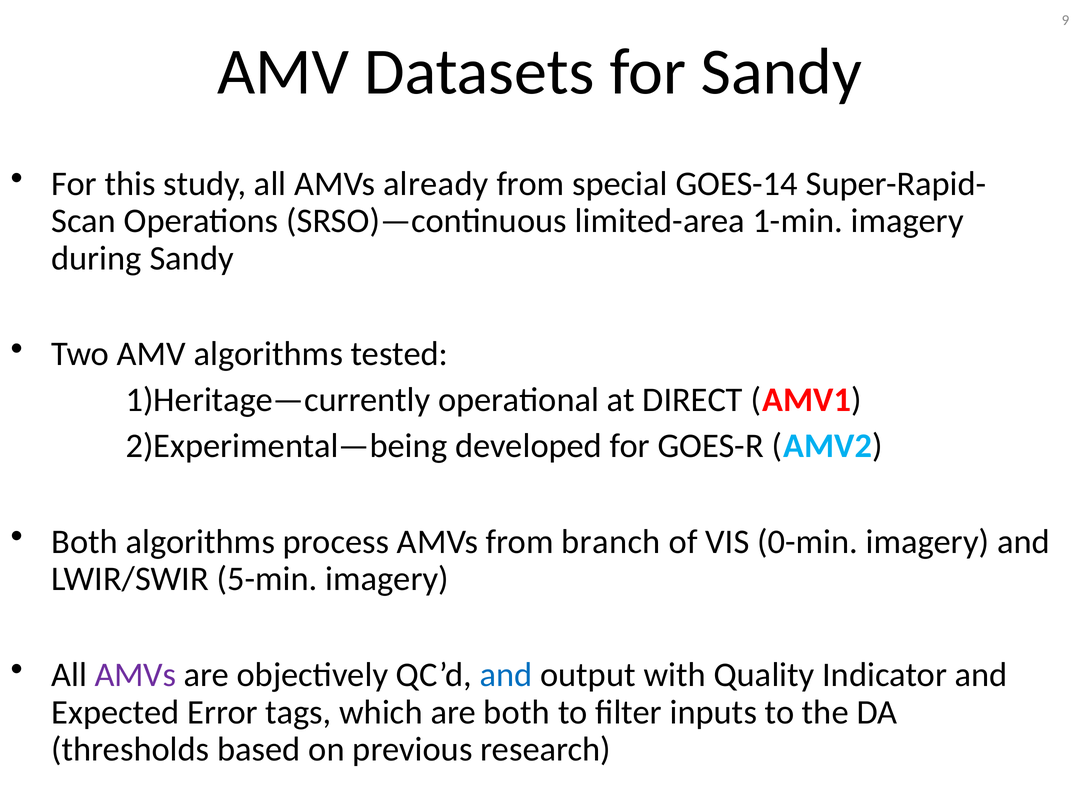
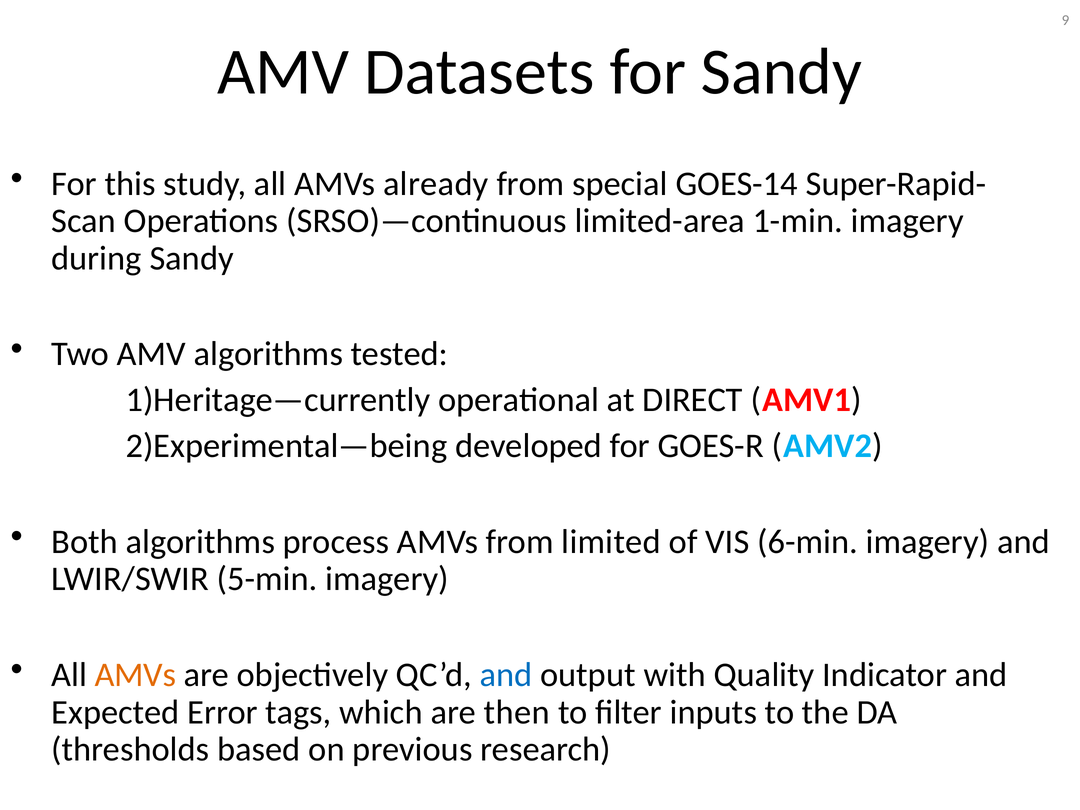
branch: branch -> limited (611, 542)
0-min: 0-min -> 6-min (808, 542)
AMVs colour: purple -> orange (135, 675)
are both: both -> then (517, 712)
